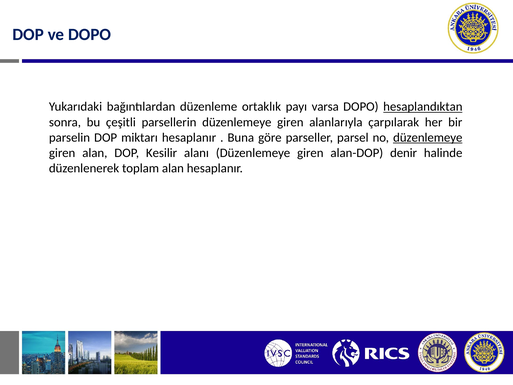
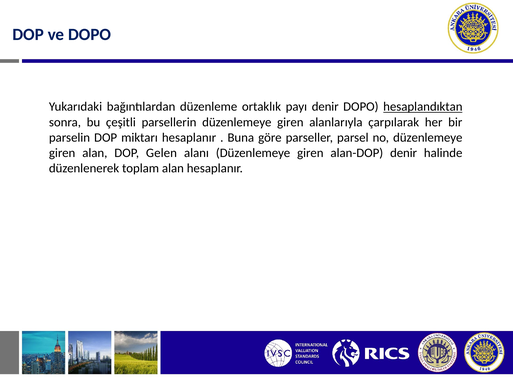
payı varsa: varsa -> denir (325, 107)
düzenlemeye underline: present -> none (428, 137)
Kesilir: Kesilir -> Gelen (161, 153)
